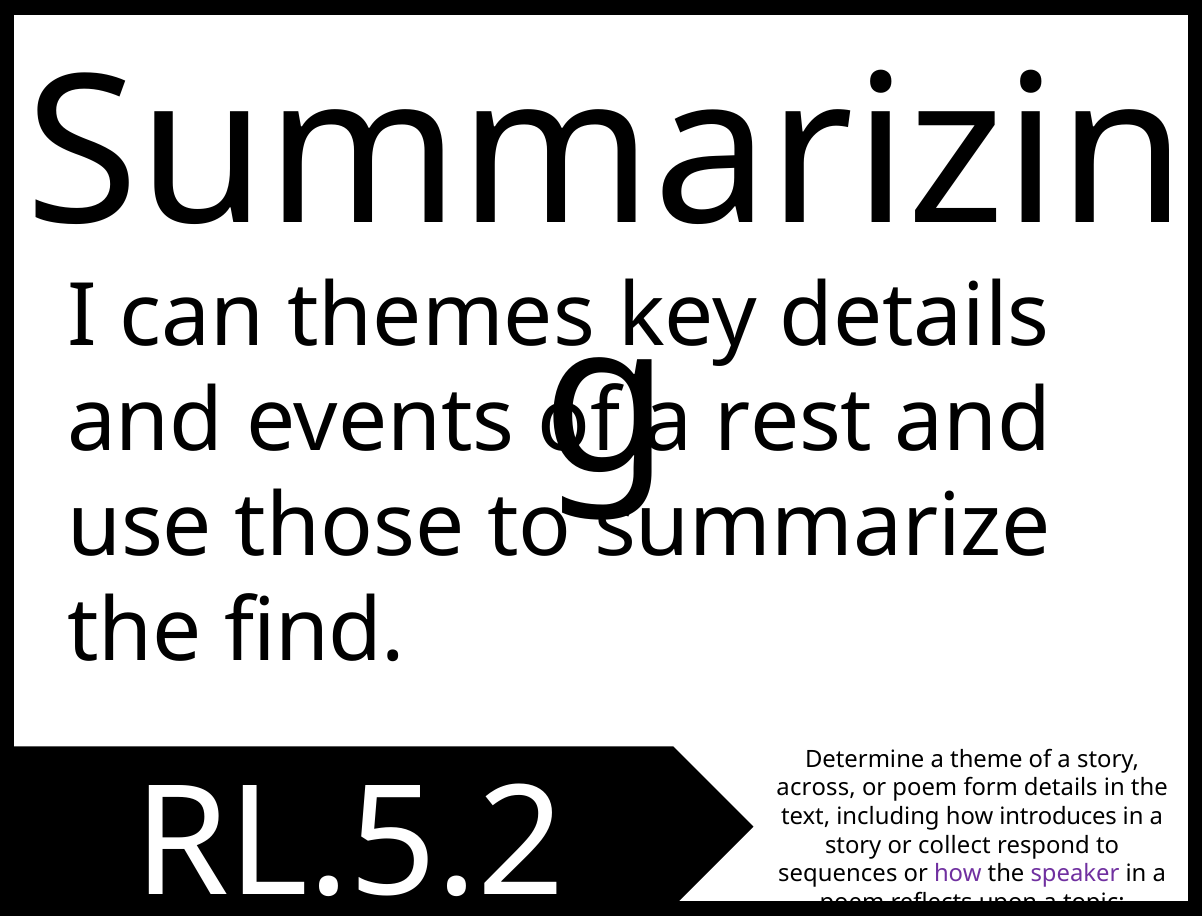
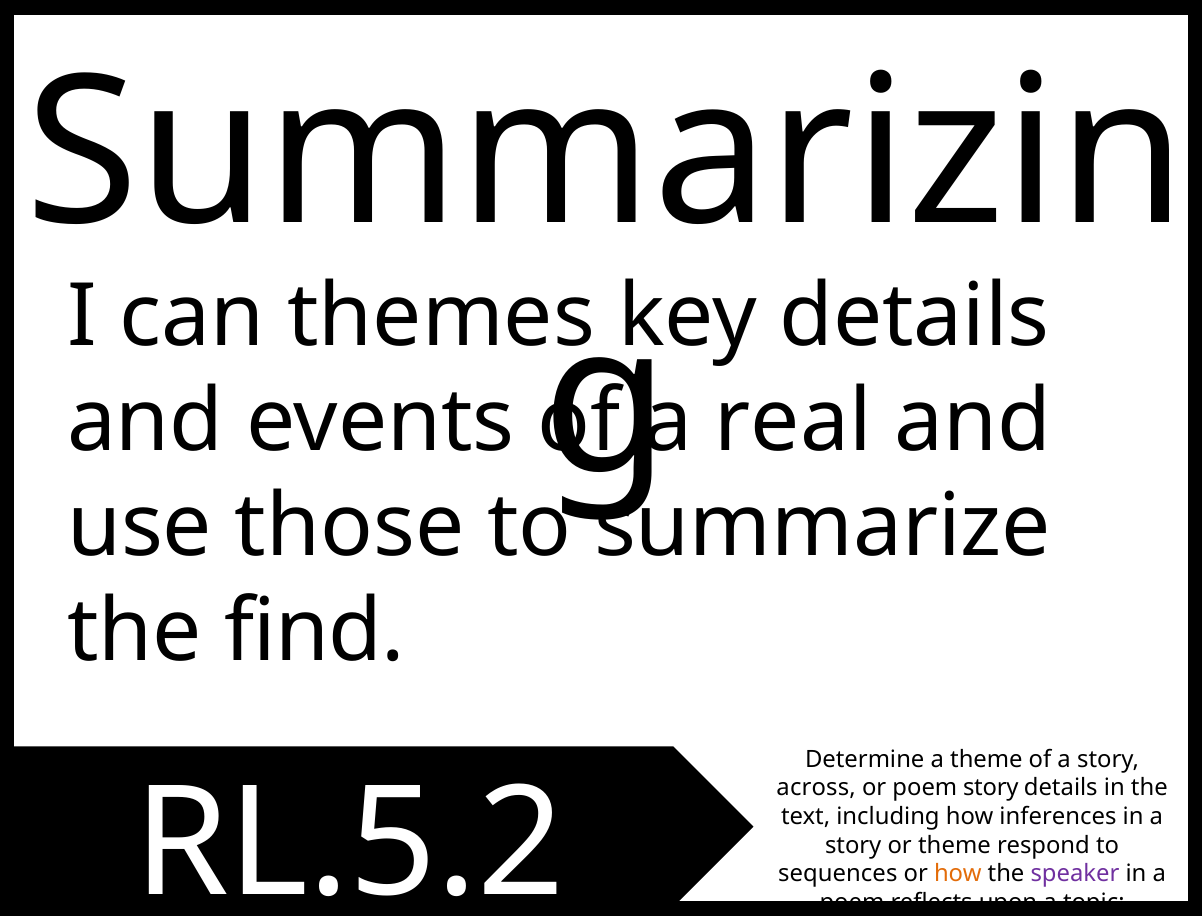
rest: rest -> real (793, 422)
poem form: form -> story (991, 788)
introduces: introduces -> inferences (1058, 816)
or collect: collect -> theme (954, 845)
how colour: purple -> orange (958, 874)
